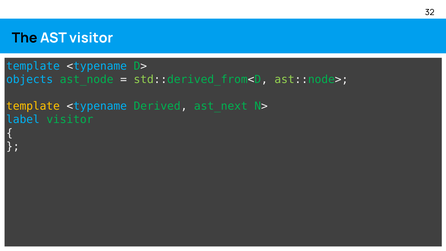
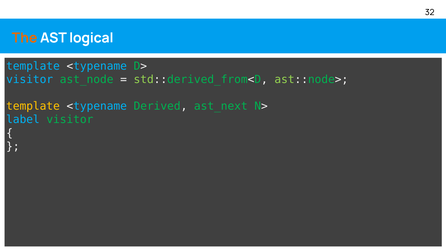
The colour: black -> orange (25, 38)
AST visitor: visitor -> logical (91, 38)
objects: objects -> visitor (30, 79)
